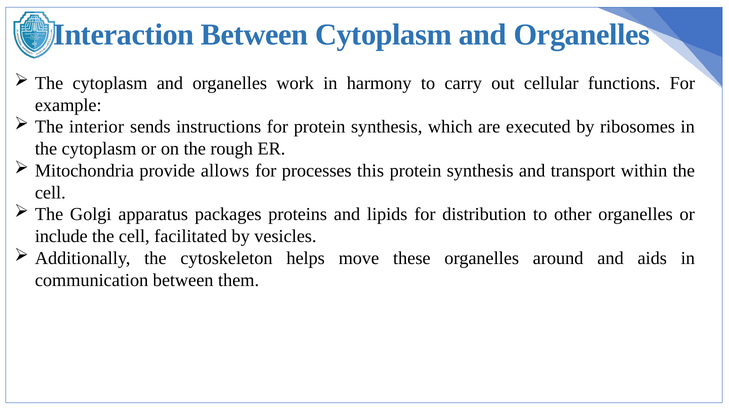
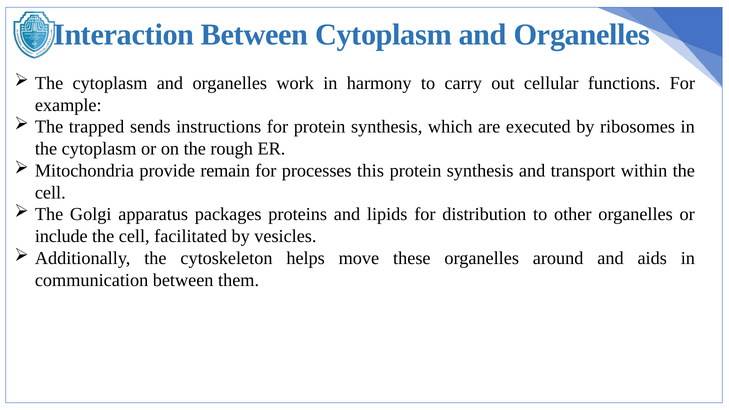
interior: interior -> trapped (97, 127)
allows: allows -> remain (225, 171)
